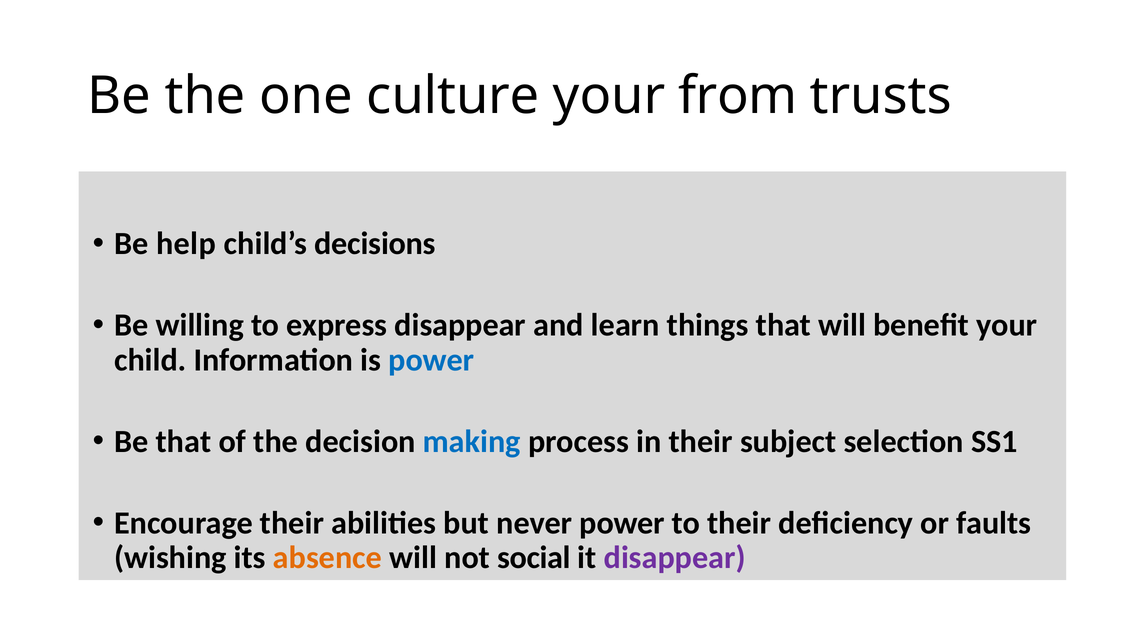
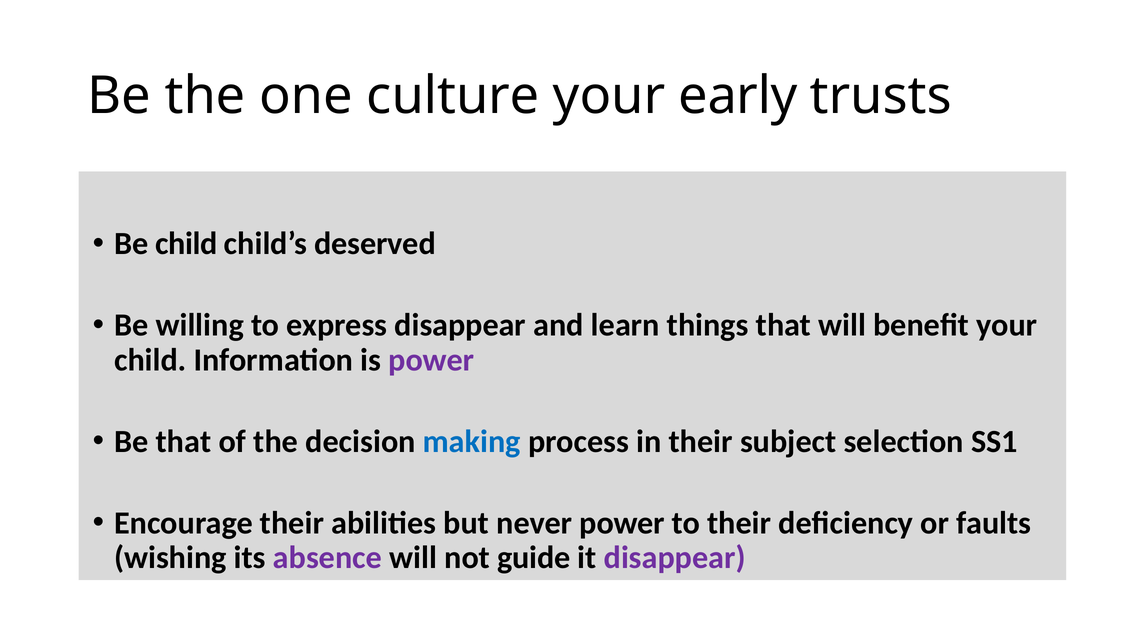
from: from -> early (738, 96)
Be help: help -> child (186, 244)
decisions: decisions -> deserved (375, 244)
power colour: blue -> purple (431, 360)
absence colour: orange -> purple (328, 558)
social: social -> guide (534, 558)
